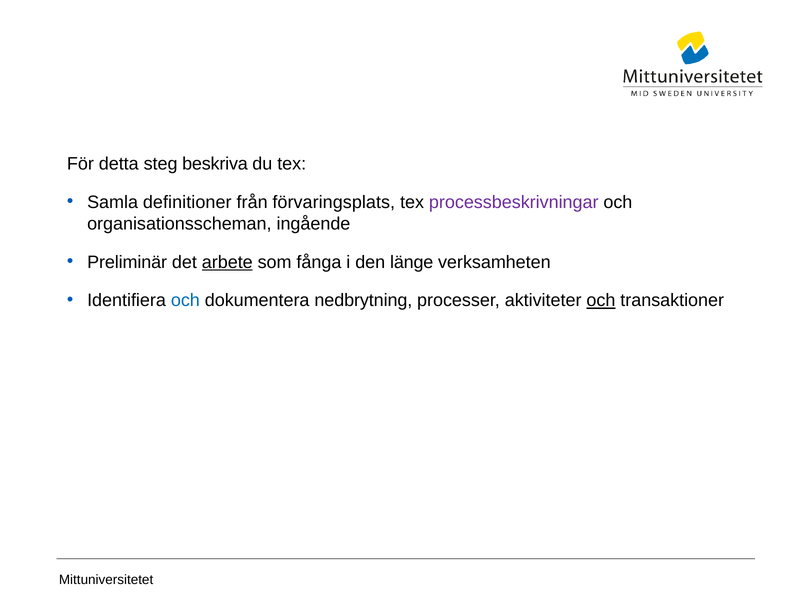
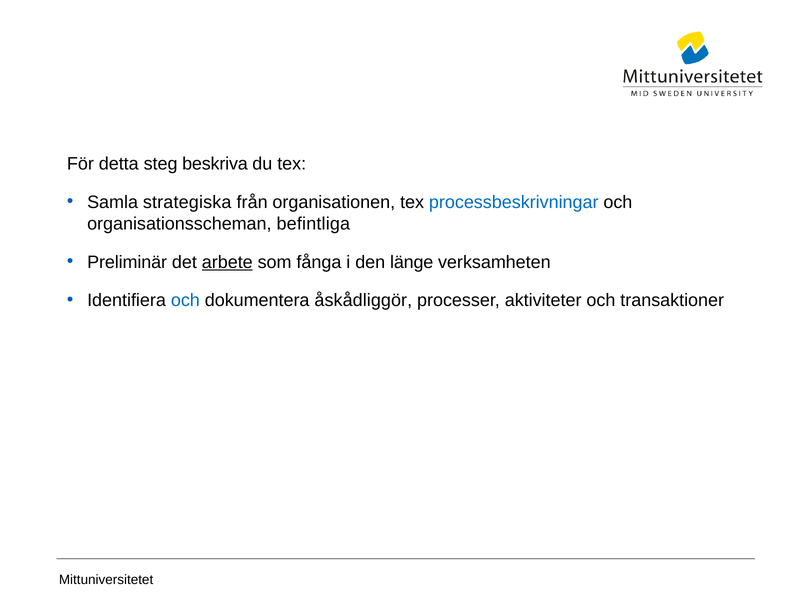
definitioner: definitioner -> strategiska (187, 202)
förvaringsplats: förvaringsplats -> organisationen (334, 202)
processbeskrivningar colour: purple -> blue (514, 202)
ingående: ingående -> befintliga (313, 224)
nedbrytning: nedbrytning -> åskådliggör (363, 301)
och underline: present -> none (601, 301)
